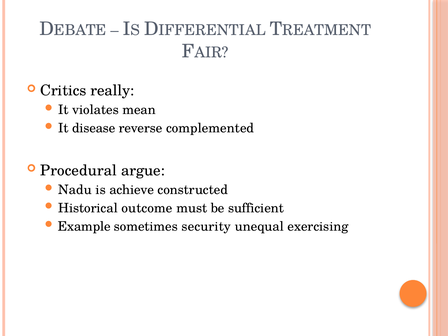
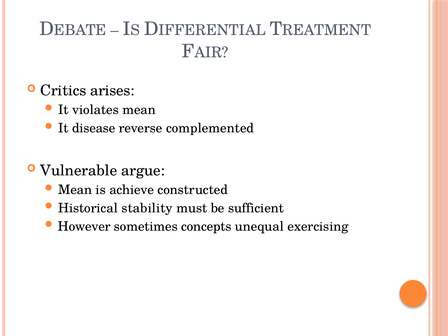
really: really -> arises (112, 91)
Procedural: Procedural -> Vulnerable (79, 171)
Nadu: Nadu -> Mean (75, 190)
outcome: outcome -> stability (147, 208)
Example: Example -> However (84, 226)
security: security -> concepts (206, 226)
